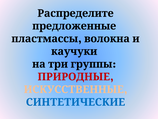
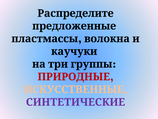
СИНТЕТИЧЕСКИЕ colour: blue -> purple (76, 102)
